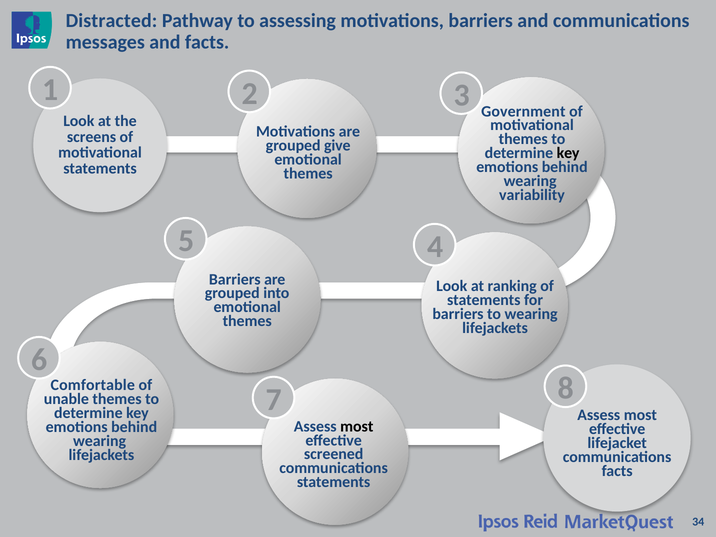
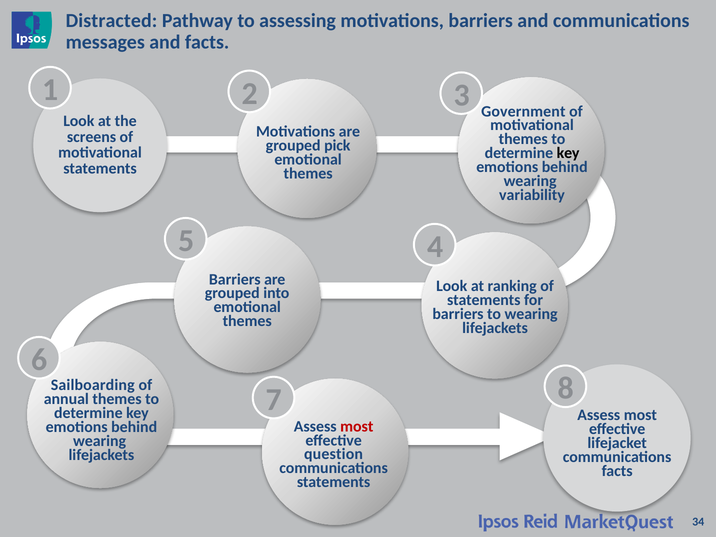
give: give -> pick (337, 145)
Comfortable: Comfortable -> Sailboarding (93, 385)
unable: unable -> annual (66, 399)
most colour: black -> red (357, 426)
screened: screened -> question (334, 454)
